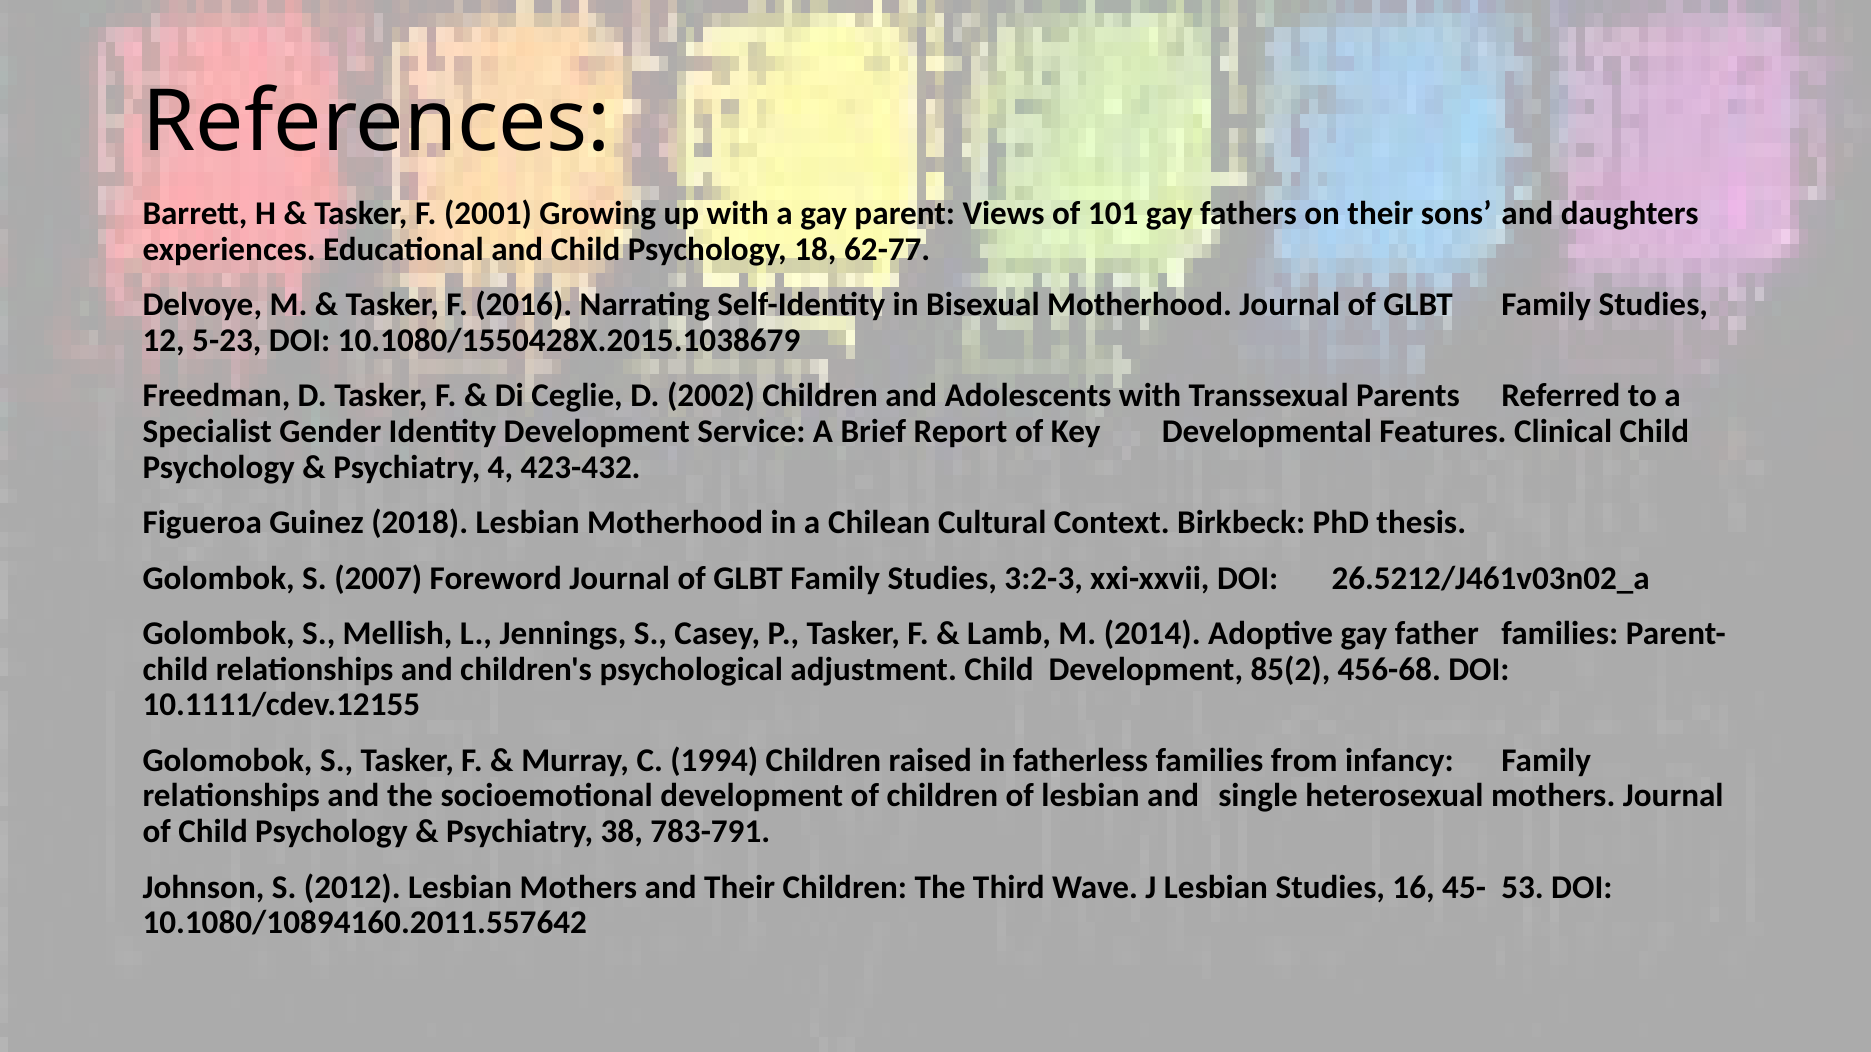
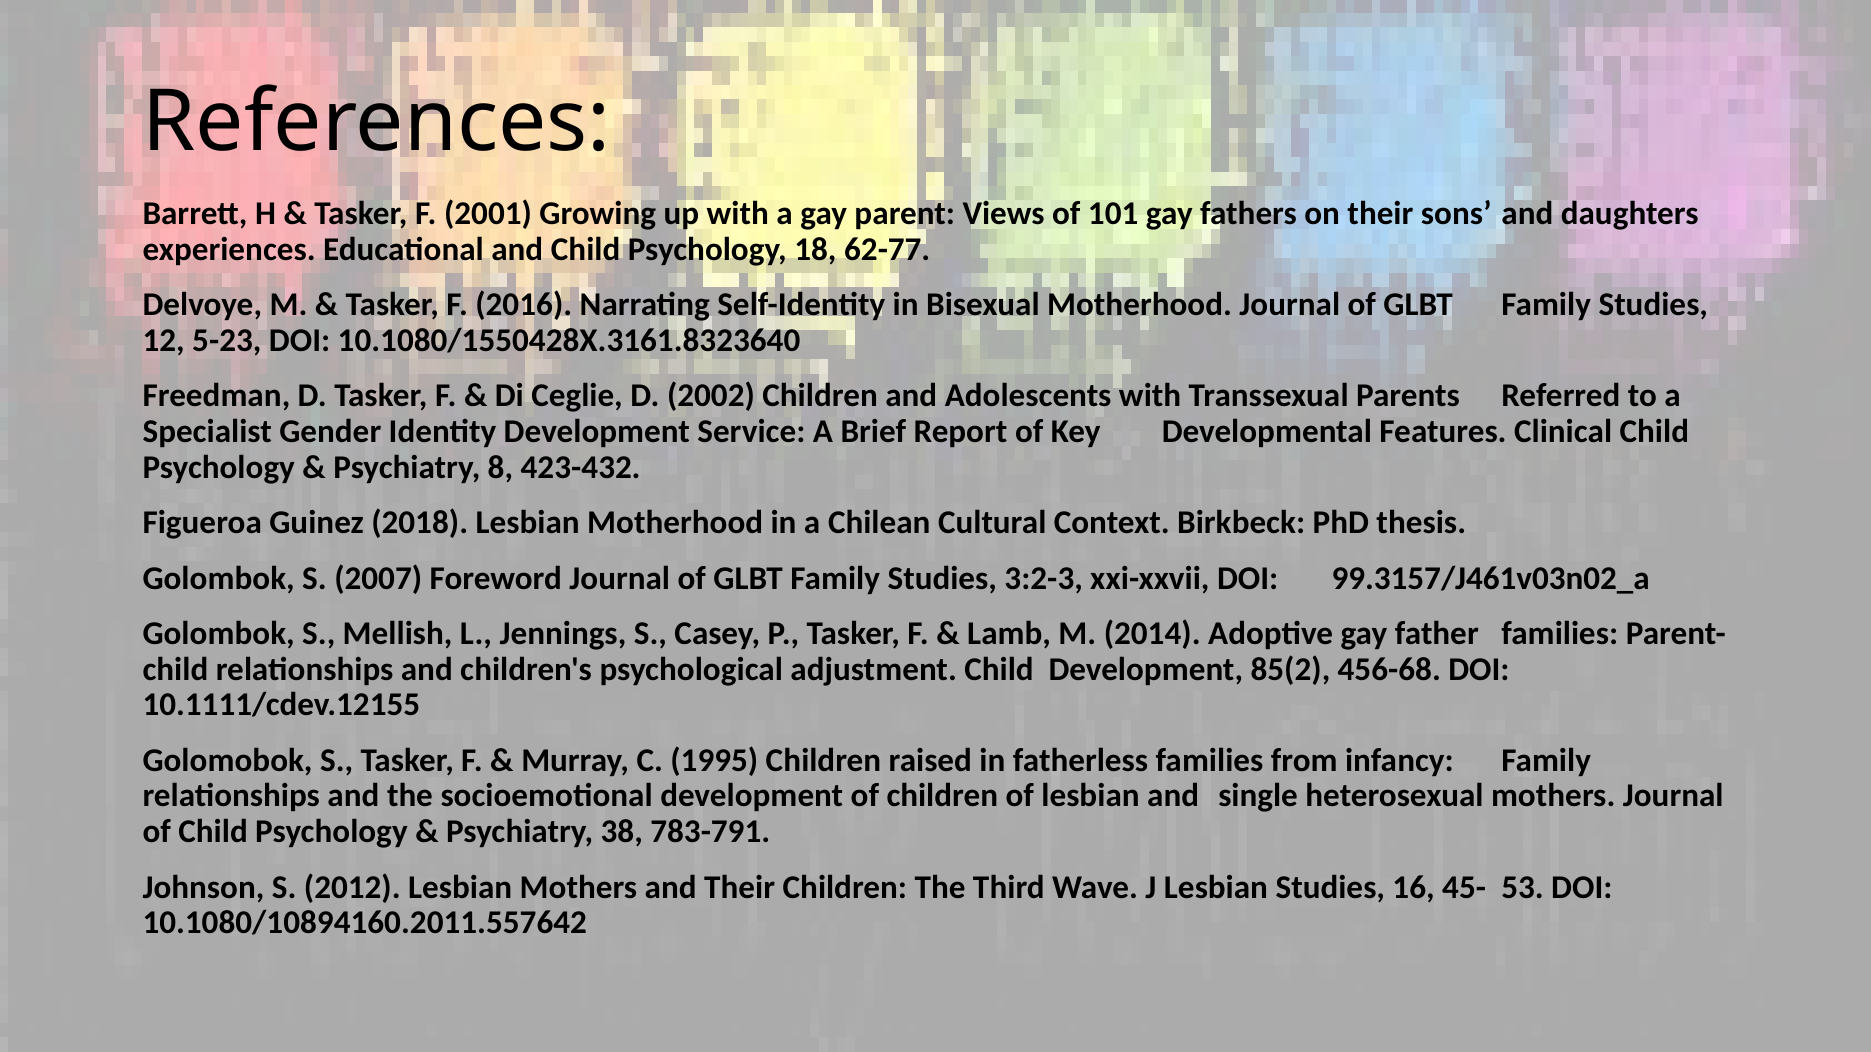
10.1080/1550428X.2015.1038679: 10.1080/1550428X.2015.1038679 -> 10.1080/1550428X.3161.8323640 (569, 341)
4: 4 -> 8 (500, 468)
26.5212/J461v03n02_a: 26.5212/J461v03n02_a -> 99.3157/J461v03n02_a (1491, 578)
1994: 1994 -> 1995 (714, 761)
